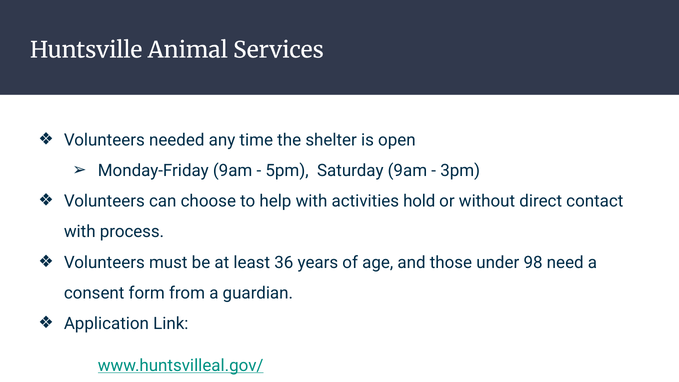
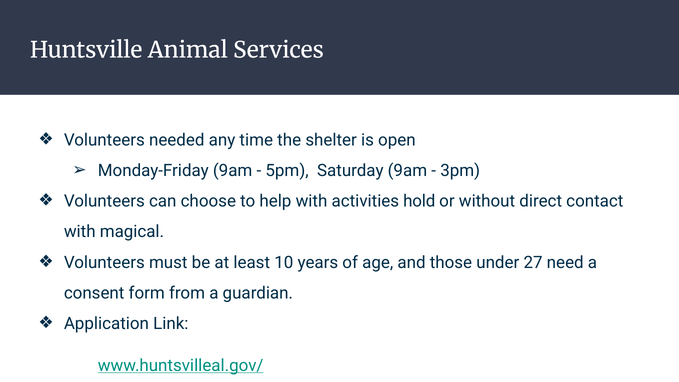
process: process -> magical (132, 232)
36: 36 -> 10 (284, 262)
98: 98 -> 27 (533, 262)
